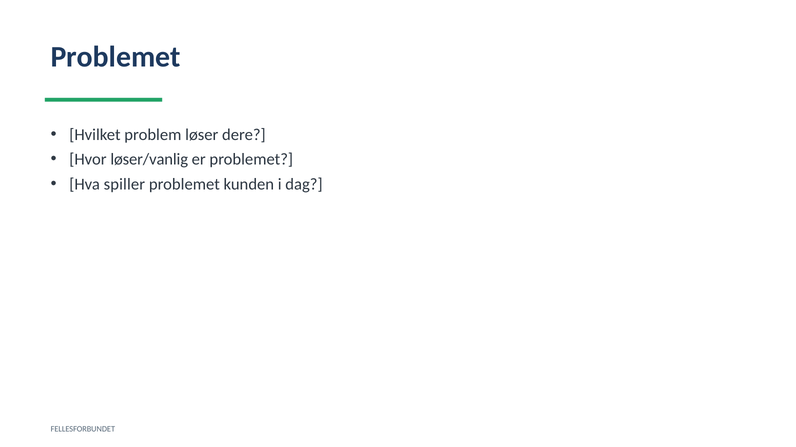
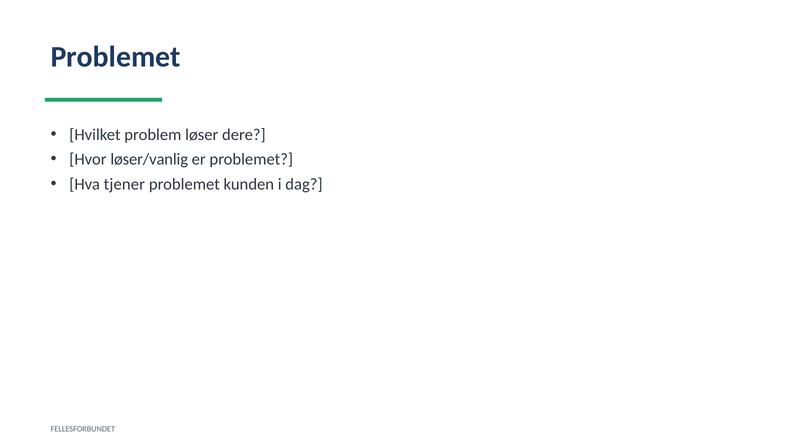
spiller: spiller -> tjener (124, 185)
